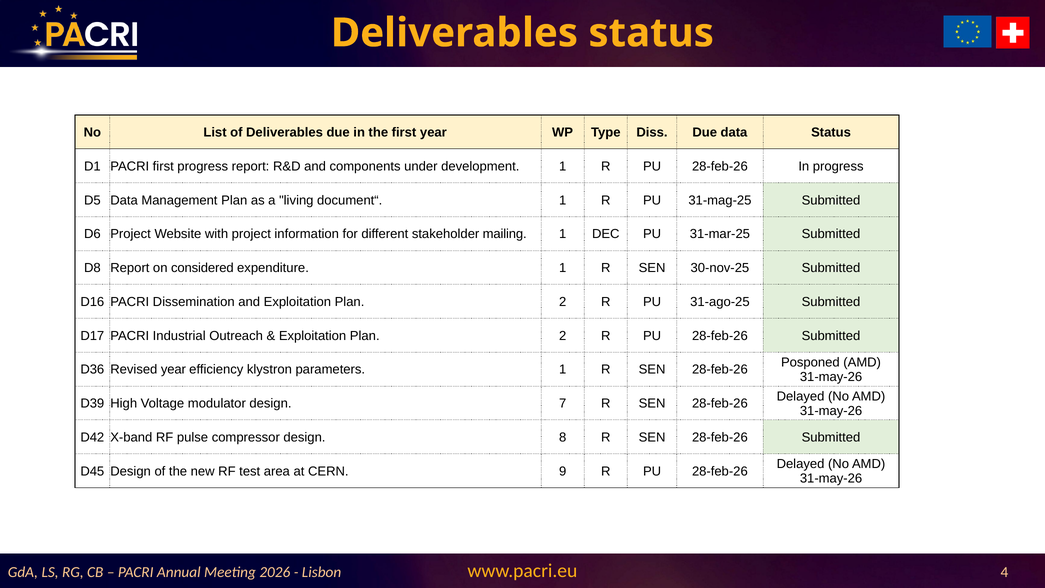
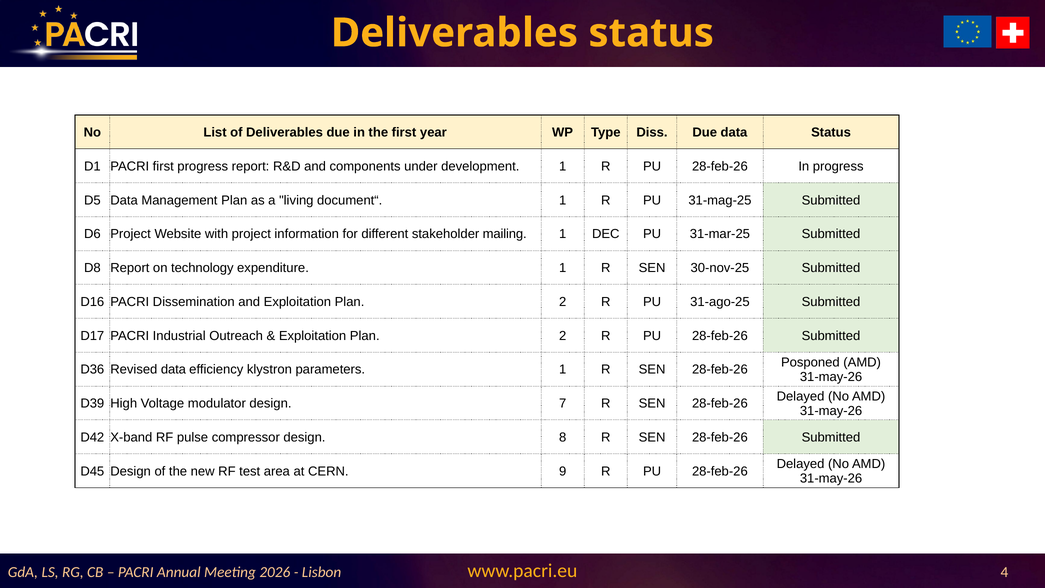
considered: considered -> technology (202, 268)
Revised year: year -> data (173, 370)
